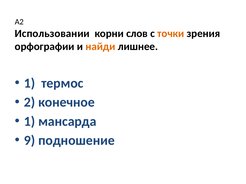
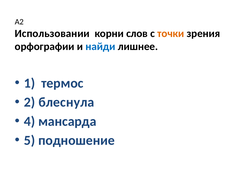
найди colour: orange -> blue (100, 47)
конечное: конечное -> блеснула (66, 103)
1: 1 -> 4 (30, 122)
9: 9 -> 5 (30, 141)
